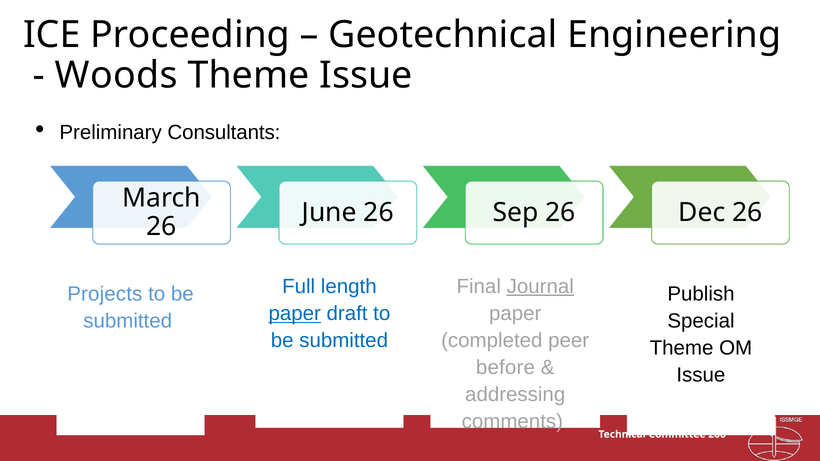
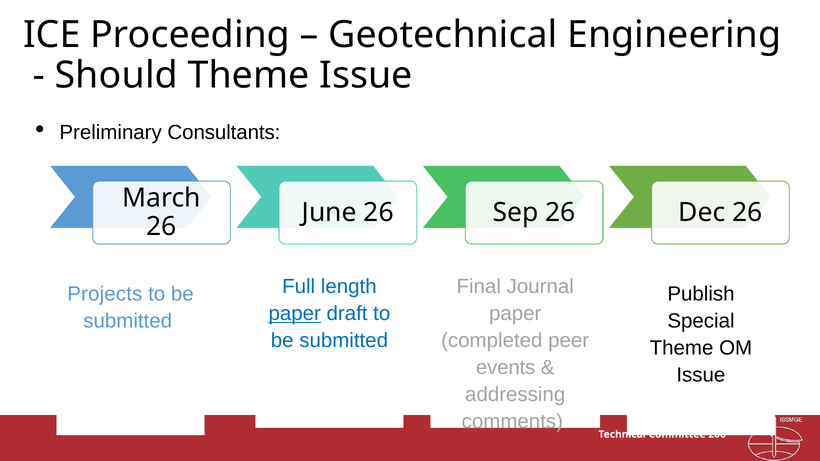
Woods: Woods -> Should (116, 76)
Journal underline: present -> none (540, 287)
before: before -> events (506, 368)
